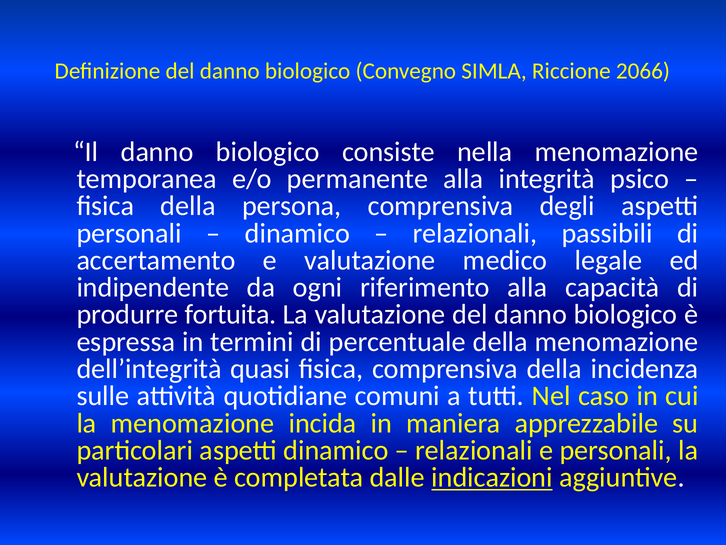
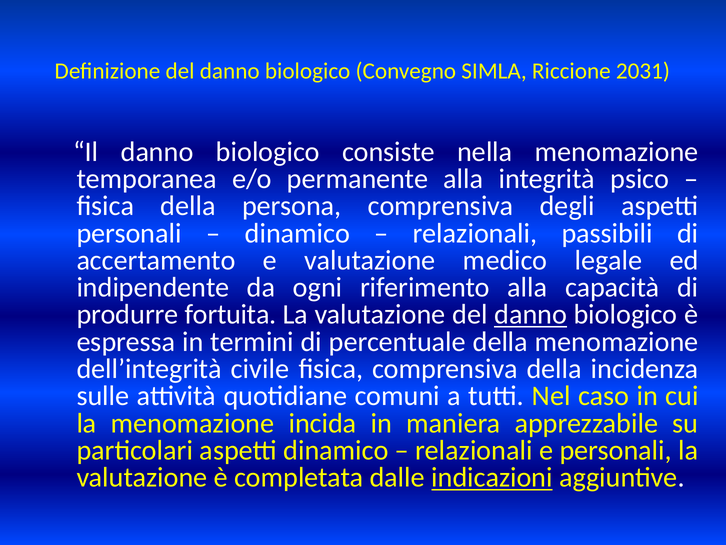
2066: 2066 -> 2031 (643, 71)
danno underline: none -> present (531, 314)
quasi: quasi -> civile (260, 369)
